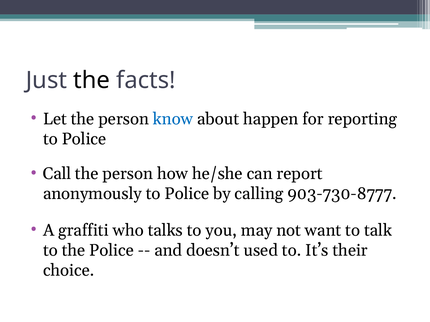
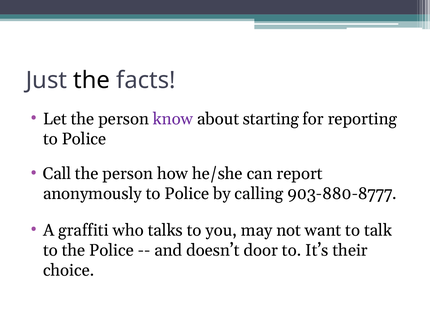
know colour: blue -> purple (173, 119)
happen: happen -> starting (271, 119)
903-730-8777: 903-730-8777 -> 903-880-8777 (342, 194)
used: used -> door (261, 251)
